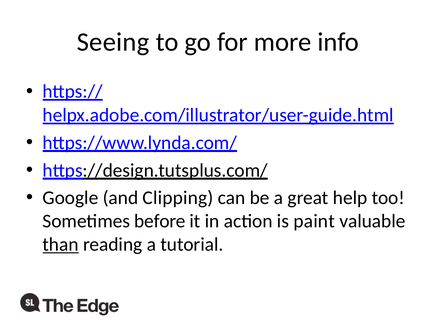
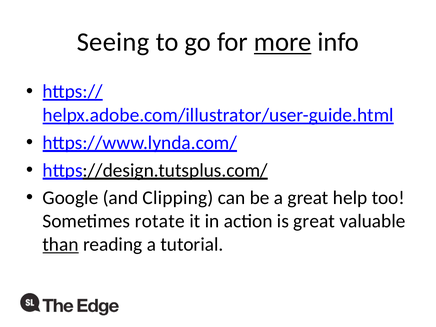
more underline: none -> present (283, 42)
before: before -> rotate (160, 221)
is paint: paint -> great (314, 221)
